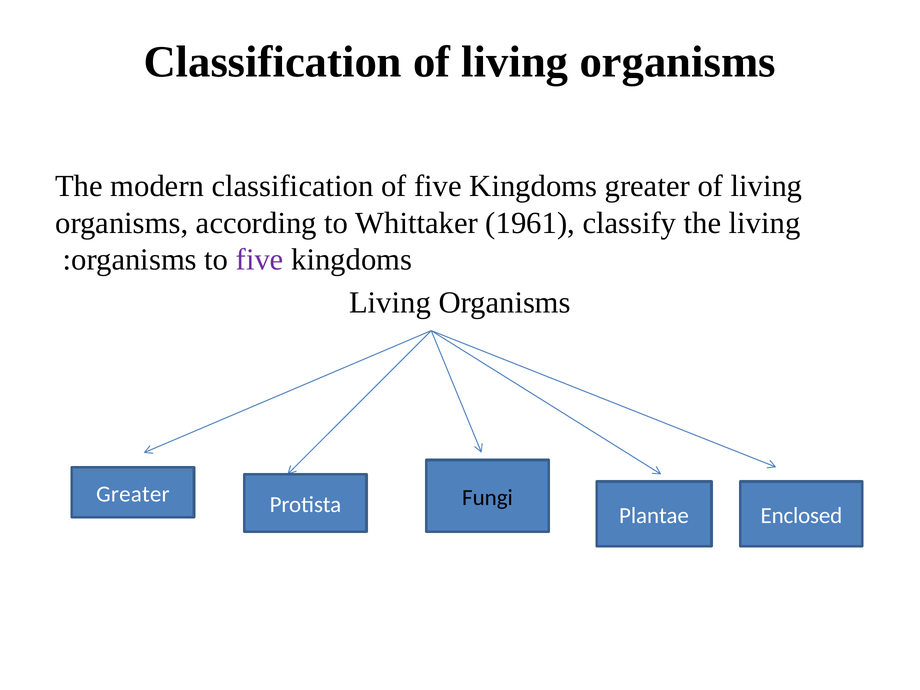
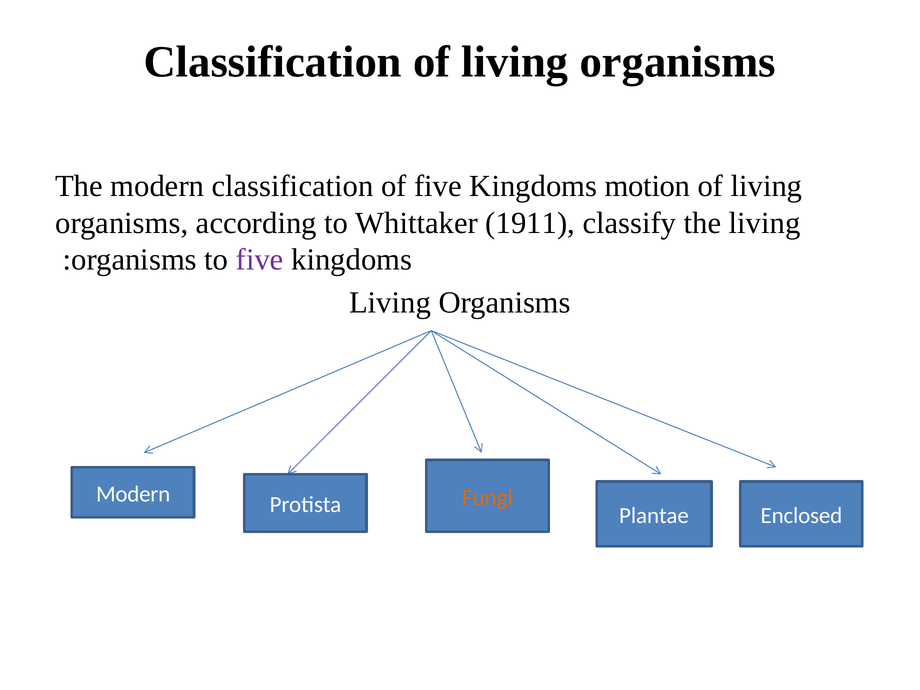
Kingdoms greater: greater -> motion (648, 186)
1961: 1961 -> 1911 (530, 223)
Greater: Greater -> Modern (133, 494)
Fungi colour: black -> orange (487, 498)
